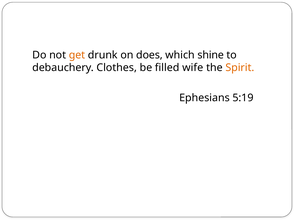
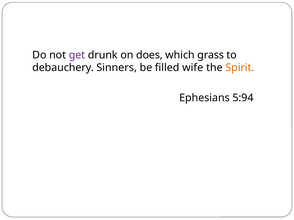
get colour: orange -> purple (77, 55)
shine: shine -> grass (211, 55)
Clothes: Clothes -> Sinners (117, 68)
5:19: 5:19 -> 5:94 (243, 98)
